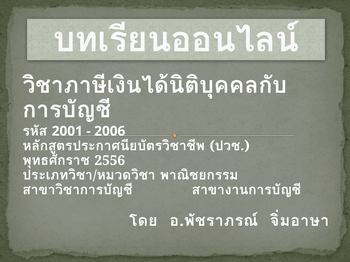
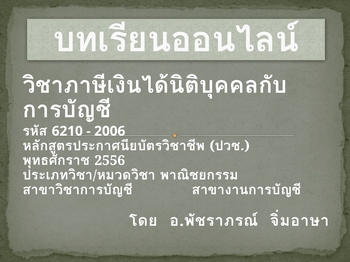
2001: 2001 -> 6210 (67, 131)
